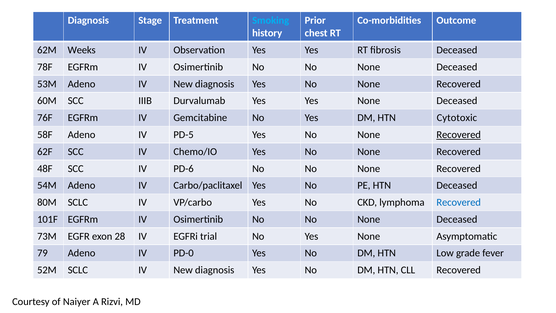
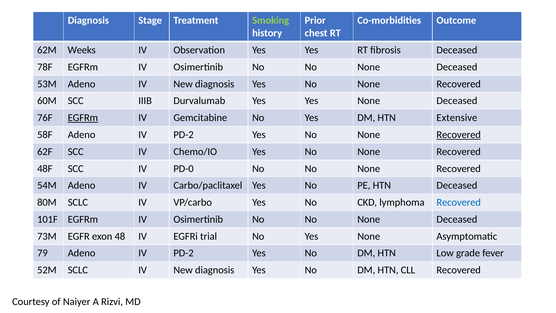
Smoking colour: light blue -> light green (271, 20)
EGFRm underline: none -> present (83, 118)
Cytotoxic: Cytotoxic -> Extensive (457, 118)
58F Adeno IV PD-5: PD-5 -> PD-2 (184, 135)
PD-6: PD-6 -> PD-0 (184, 168)
28: 28 -> 48 (120, 236)
79 Adeno IV PD-0: PD-0 -> PD-2 (184, 253)
